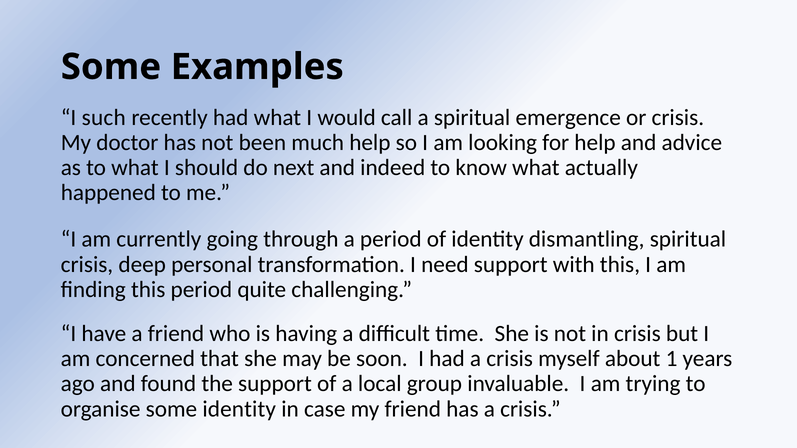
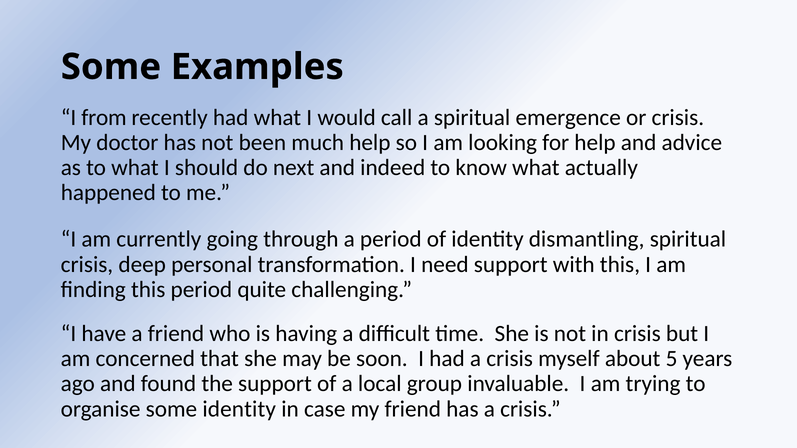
such: such -> from (104, 118)
1: 1 -> 5 (672, 359)
